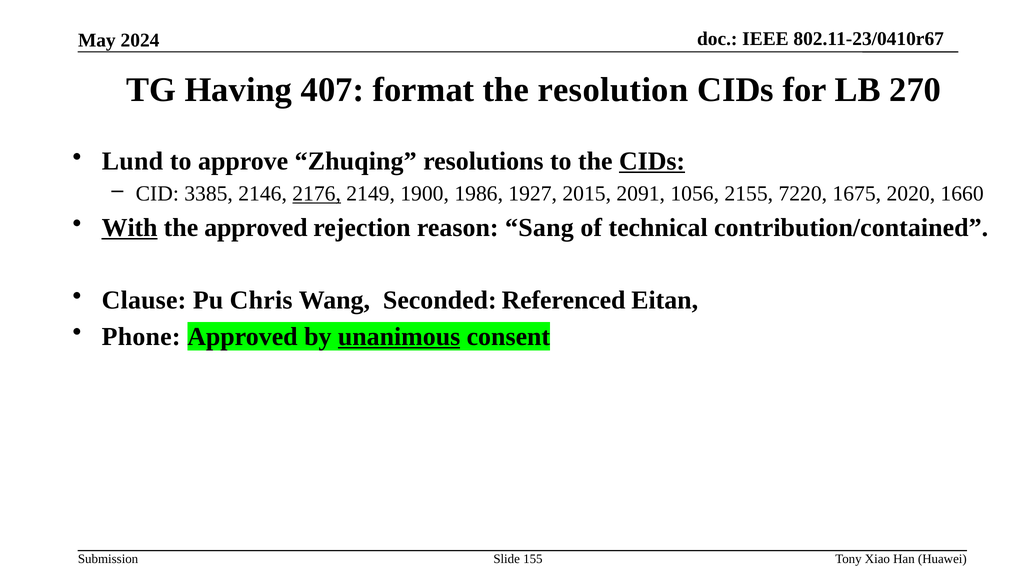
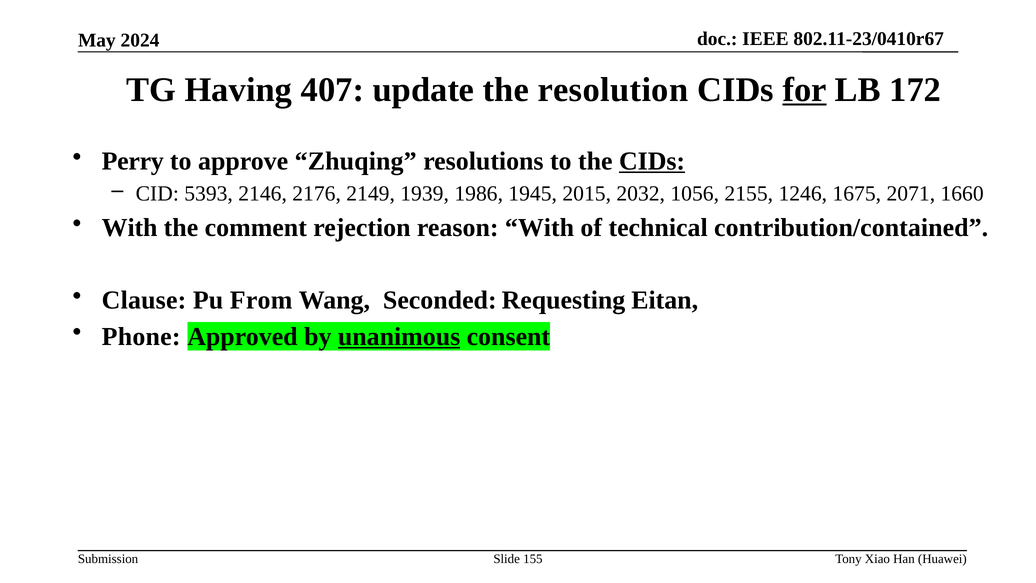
format: format -> update (424, 90)
for underline: none -> present (805, 90)
270: 270 -> 172 (915, 90)
Lund: Lund -> Perry (133, 161)
3385: 3385 -> 5393 (209, 194)
2176 underline: present -> none (317, 194)
1900: 1900 -> 1939 (425, 194)
1927: 1927 -> 1945 (533, 194)
2091: 2091 -> 2032 (641, 194)
7220: 7220 -> 1246 (803, 194)
2020: 2020 -> 2071 (911, 194)
With underline: present -> none (130, 228)
the approved: approved -> comment (256, 228)
reason Sang: Sang -> With (540, 228)
Chris: Chris -> From (261, 300)
Referenced: Referenced -> Requesting (563, 300)
